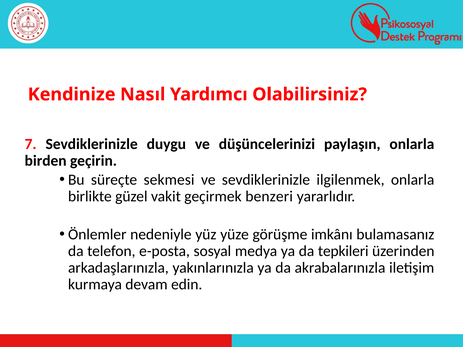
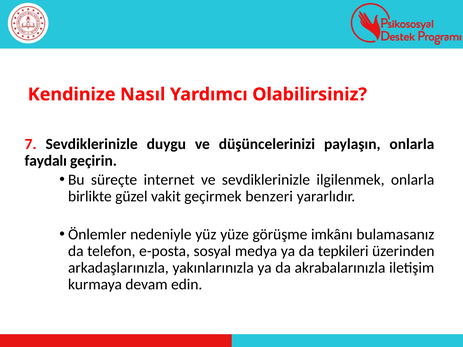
birden: birden -> faydalı (46, 161)
sekmesi: sekmesi -> internet (169, 180)
